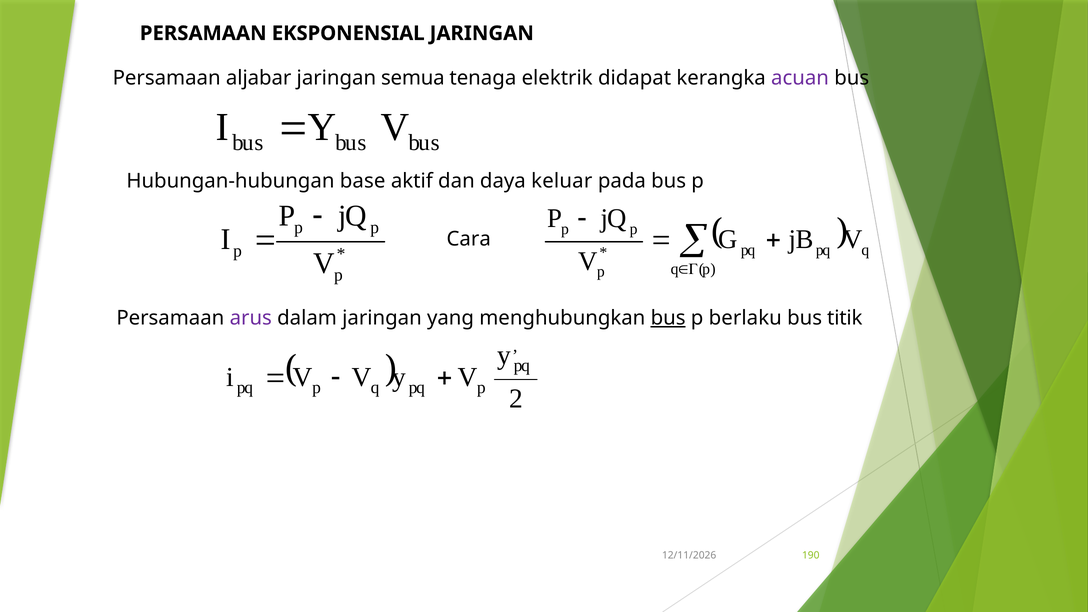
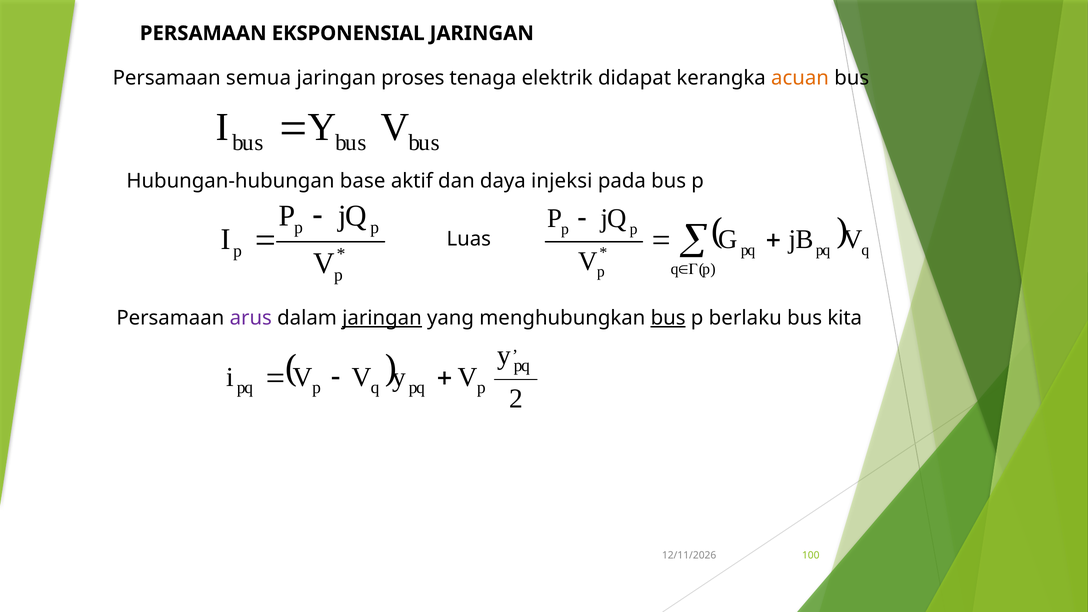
aljabar: aljabar -> semua (259, 78)
semua: semua -> proses (413, 78)
acuan colour: purple -> orange (800, 78)
keluar: keluar -> injeksi (562, 181)
Cara: Cara -> Luas (469, 239)
jaringan underline: none -> present (382, 318)
titik: titik -> kita (845, 318)
190: 190 -> 100 (811, 555)
